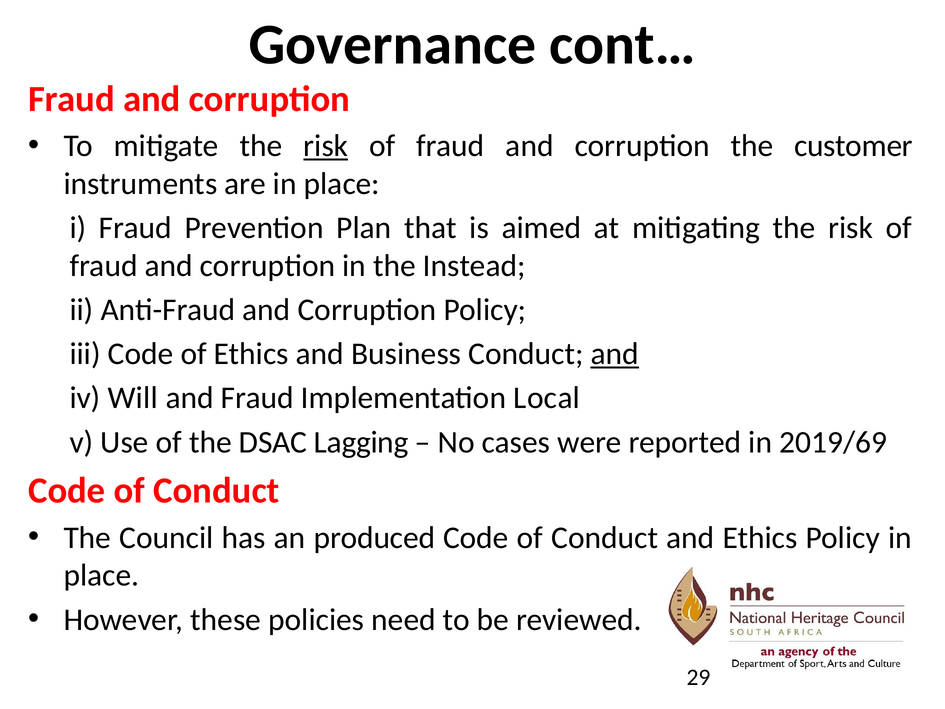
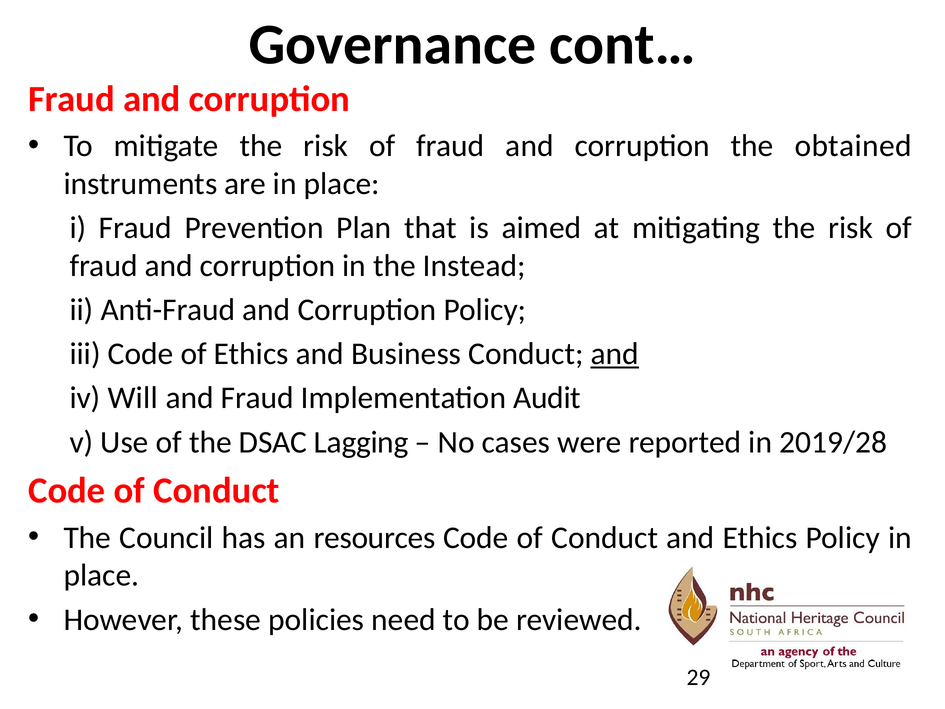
risk underline: present -> none (326, 146)
customer: customer -> obtained (853, 146)
Local: Local -> Audit (547, 398)
2019/69: 2019/69 -> 2019/28 (833, 442)
produced: produced -> resources (374, 538)
